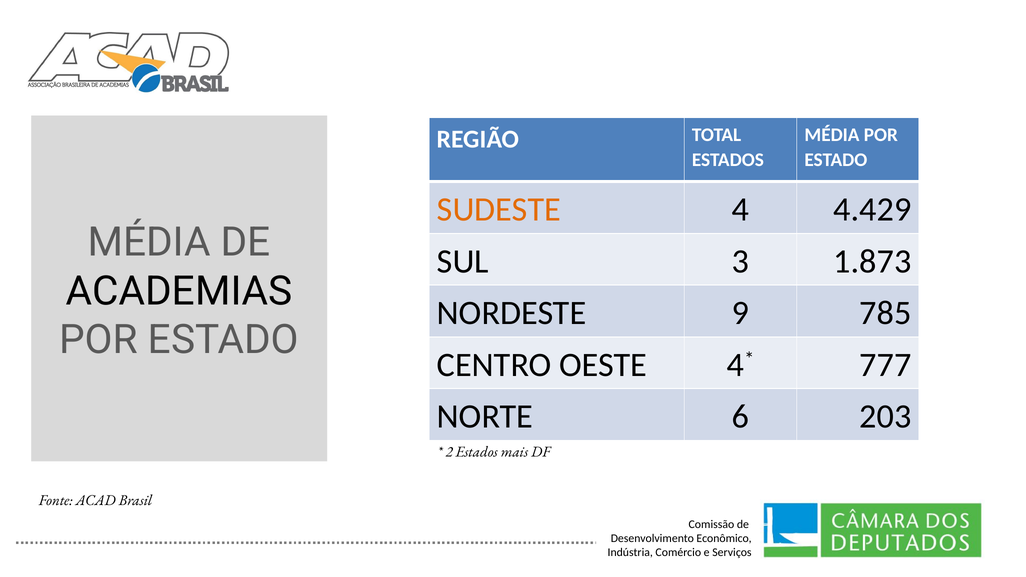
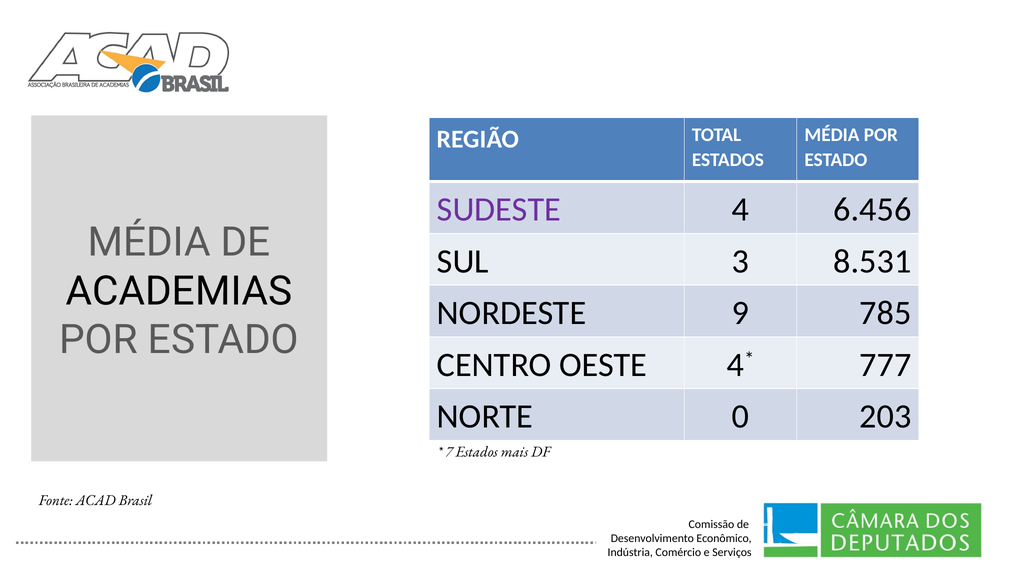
SUDESTE colour: orange -> purple (499, 210)
4.429: 4.429 -> 6.456 (872, 210)
1.873: 1.873 -> 8.531 (872, 261)
6: 6 -> 0 (741, 417)
2: 2 -> 7 (449, 452)
